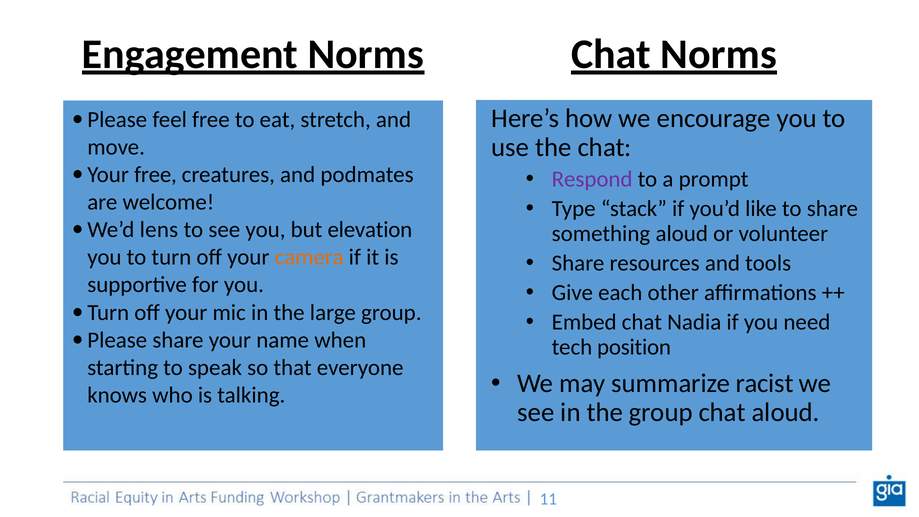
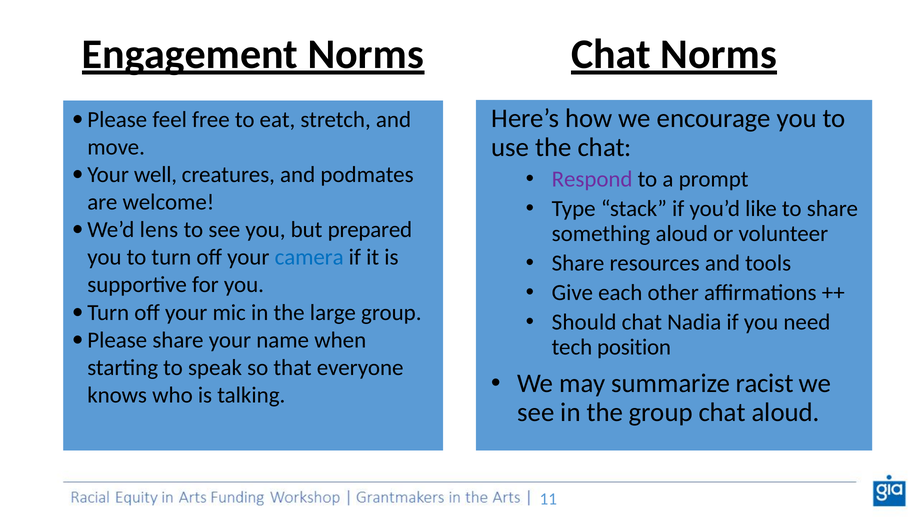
Your free: free -> well (155, 175)
elevation: elevation -> prepared (370, 230)
camera colour: orange -> blue (309, 257)
Embed: Embed -> Should (584, 322)
